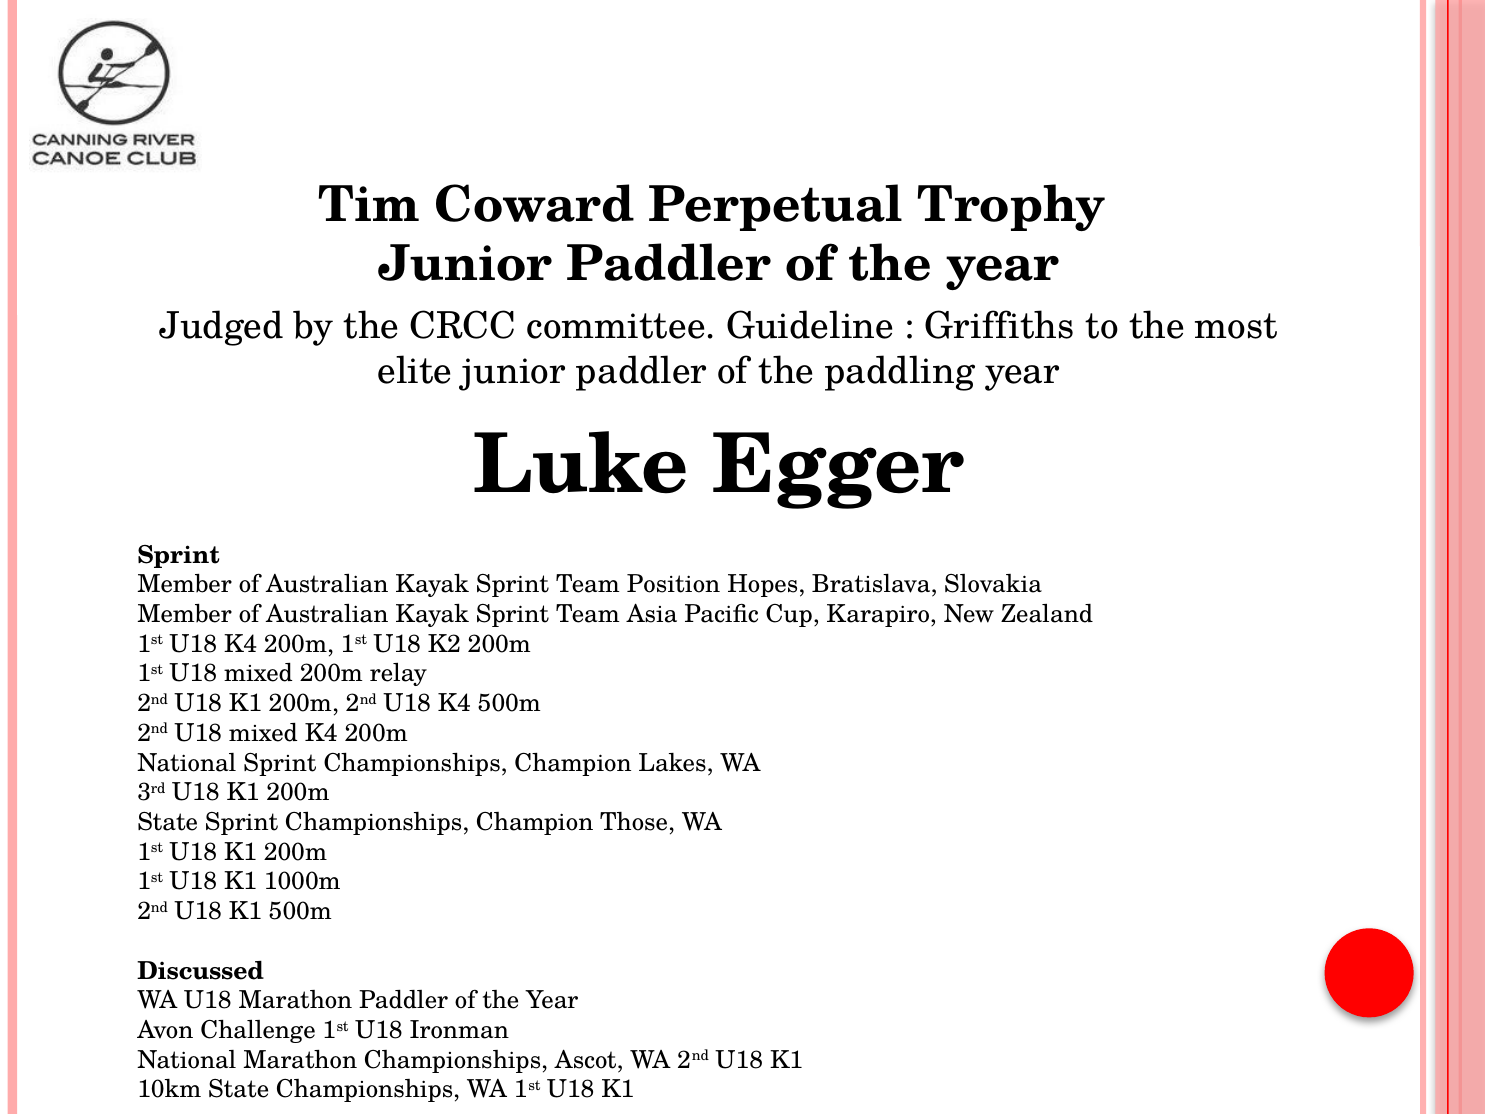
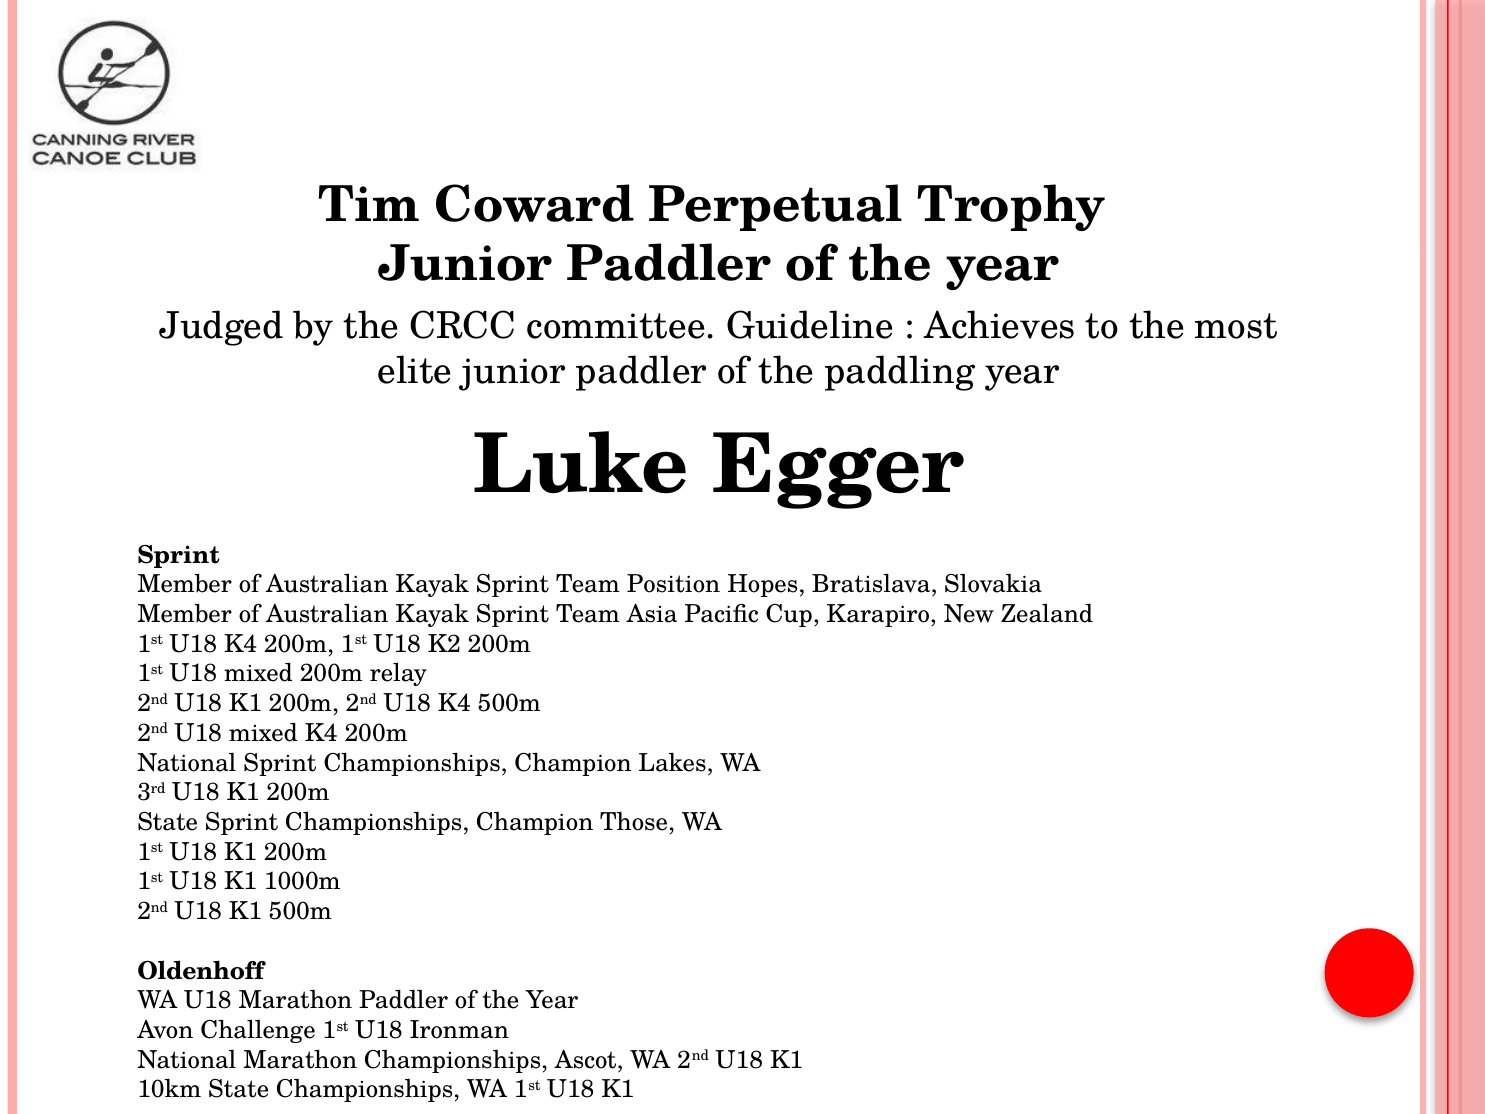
Griffiths: Griffiths -> Achieves (1000, 326)
Discussed: Discussed -> Oldenhoff (201, 971)
